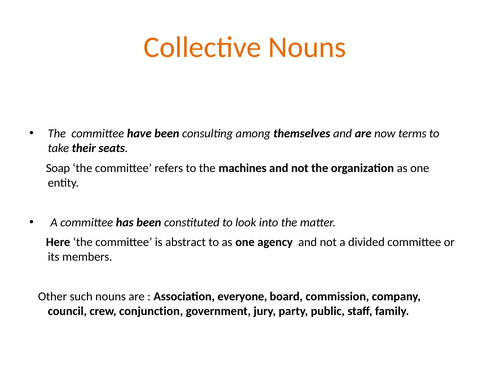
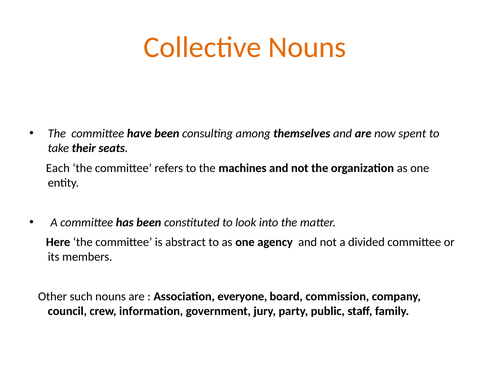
terms: terms -> spent (412, 134)
Soap: Soap -> Each (58, 168)
conjunction: conjunction -> information (151, 312)
